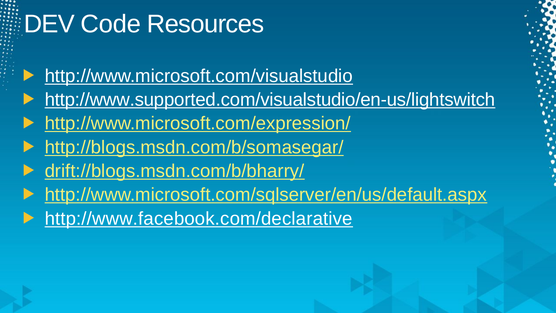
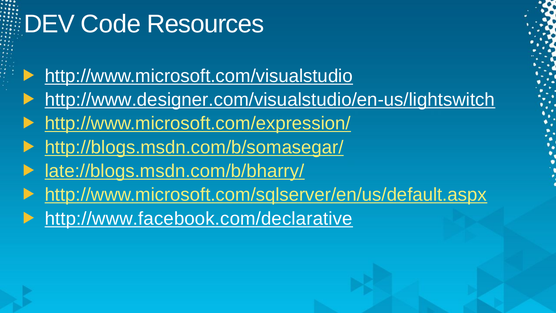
http://www.supported.com/visualstudio/en-us/lightswitch: http://www.supported.com/visualstudio/en-us/lightswitch -> http://www.designer.com/visualstudio/en-us/lightswitch (270, 100)
drift://blogs.msdn.com/b/bharry/: drift://blogs.msdn.com/b/bharry/ -> late://blogs.msdn.com/b/bharry/ (174, 171)
